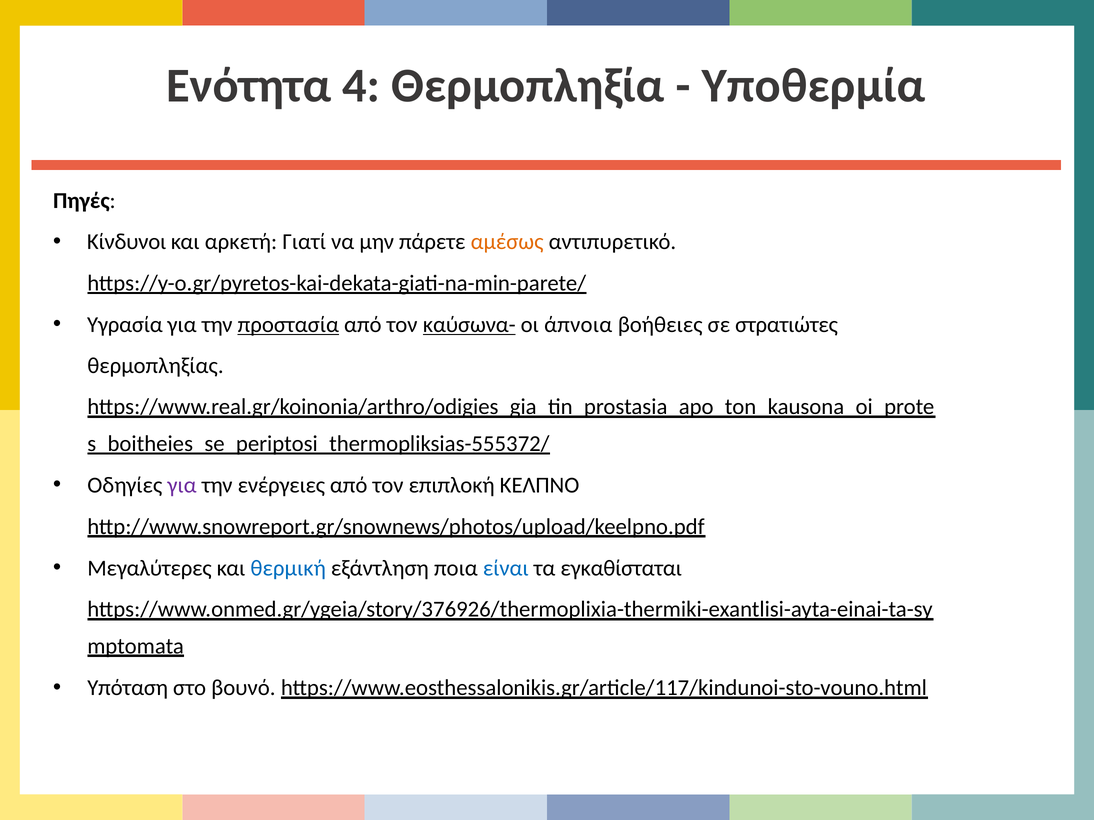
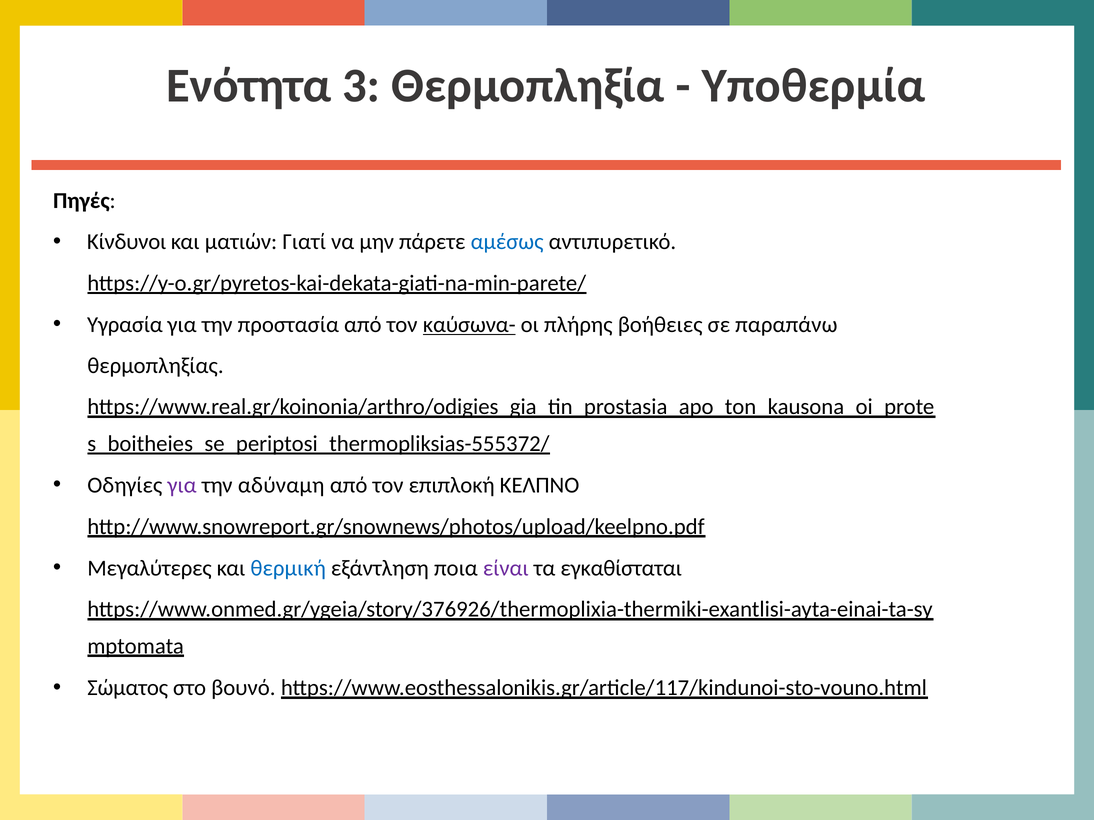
4: 4 -> 3 (361, 86)
αρκετή: αρκετή -> ματιών (241, 242)
αμέσως colour: orange -> blue (507, 242)
προστασία underline: present -> none (288, 325)
άπνοια: άπνοια -> πλήρης (578, 325)
στρατιώτες: στρατιώτες -> παραπάνω (786, 325)
ενέργειες: ενέργειες -> αδύναμη (281, 486)
είναι colour: blue -> purple (506, 568)
Υπόταση: Υπόταση -> Σώματος (128, 688)
